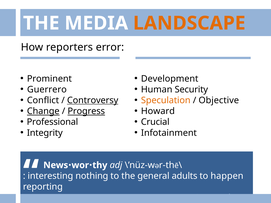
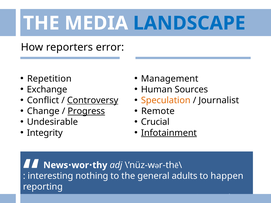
LANDSCAPE colour: orange -> blue (189, 23)
Prominent: Prominent -> Repetition (49, 79)
Development: Development -> Management (170, 79)
Guerrero: Guerrero -> Exchange (47, 90)
Security: Security -> Sources (191, 90)
Objective: Objective -> Journalist (219, 100)
Change underline: present -> none (43, 111)
Howard: Howard -> Remote (158, 111)
Professional: Professional -> Undesirable (52, 122)
Infotainment underline: none -> present (169, 133)
